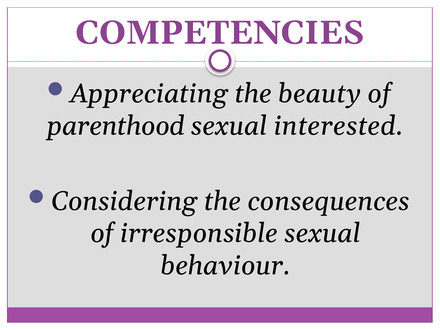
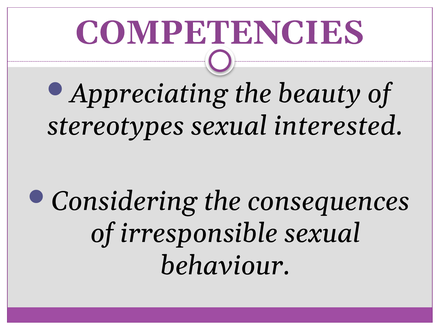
parenthood: parenthood -> stereotypes (116, 126)
